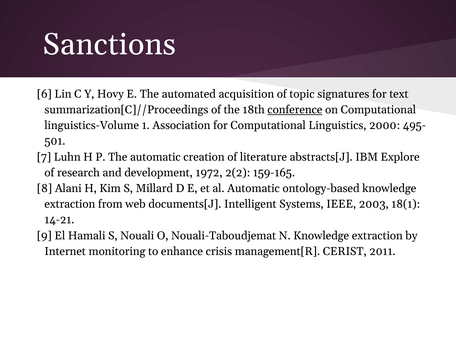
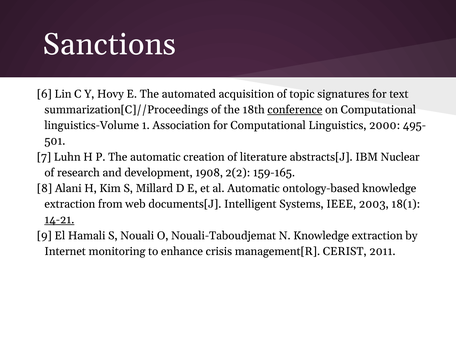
Explore: Explore -> Nuclear (400, 157)
1972: 1972 -> 1908 (209, 173)
14-21 underline: none -> present (59, 220)
